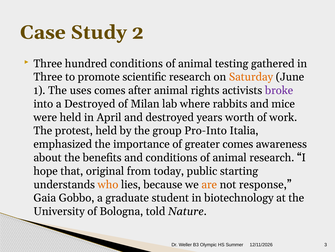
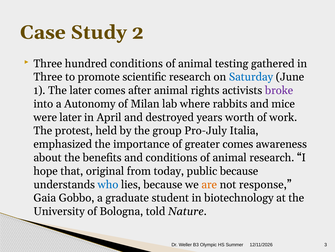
Saturday colour: orange -> blue (251, 77)
The uses: uses -> later (81, 90)
a Destroyed: Destroyed -> Autonomy (90, 104)
were held: held -> later (71, 117)
Pro-Into: Pro-Into -> Pro-July (206, 130)
public starting: starting -> because (239, 171)
who colour: orange -> blue (108, 184)
